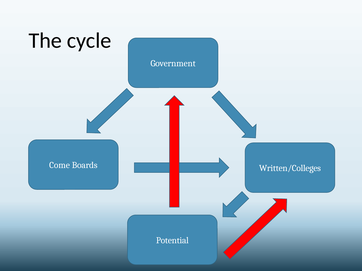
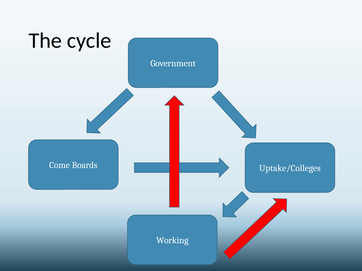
Written/Colleges: Written/Colleges -> Uptake/Colleges (290, 169)
Potential: Potential -> Working (172, 241)
